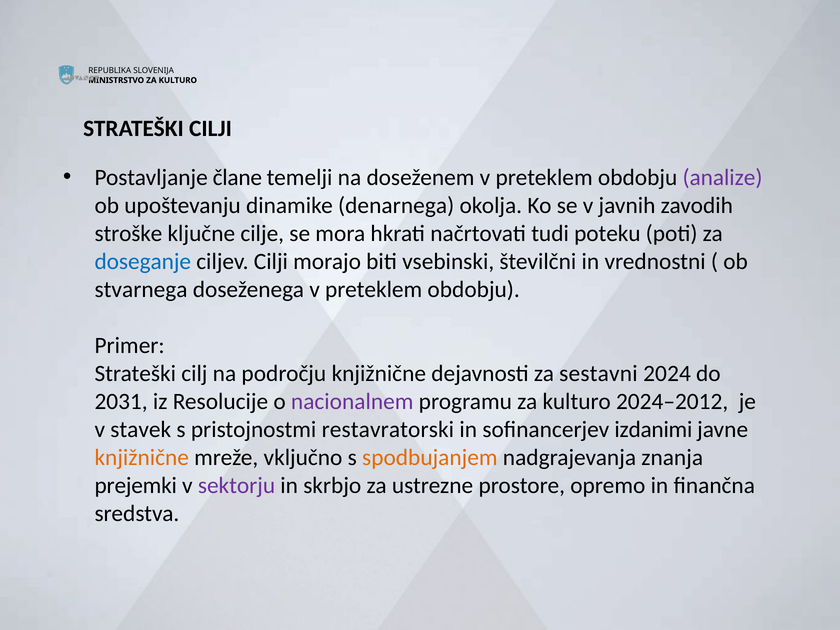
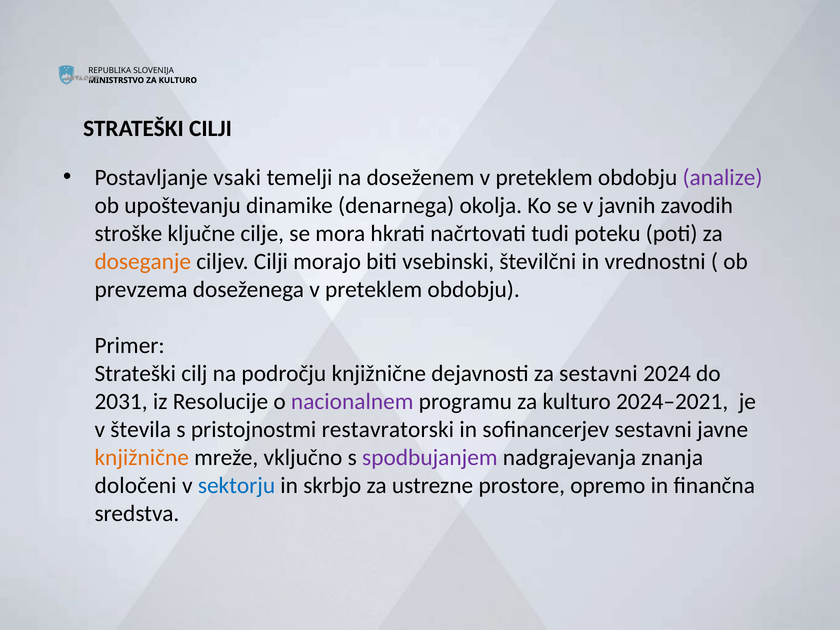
člane: člane -> vsaki (237, 177)
doseganje colour: blue -> orange (143, 261)
stvarnega: stvarnega -> prevzema (141, 289)
2024–2012: 2024–2012 -> 2024–2021 (672, 401)
stavek: stavek -> števila (141, 429)
sofinancerjev izdanimi: izdanimi -> sestavni (653, 429)
spodbujanjem colour: orange -> purple (430, 458)
prejemki: prejemki -> določeni (136, 486)
sektorju colour: purple -> blue (237, 486)
